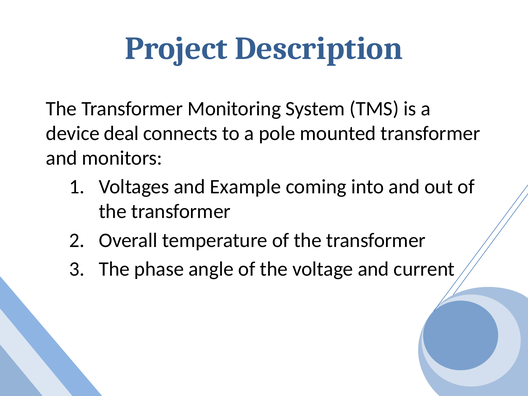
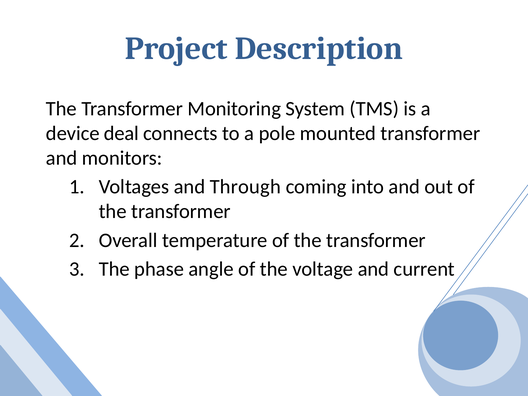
Example: Example -> Through (245, 187)
